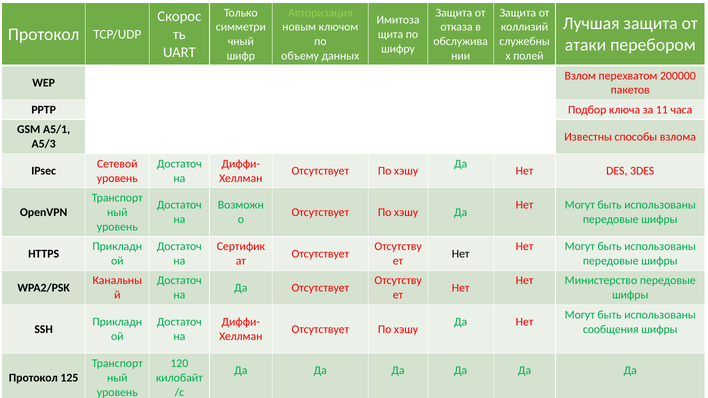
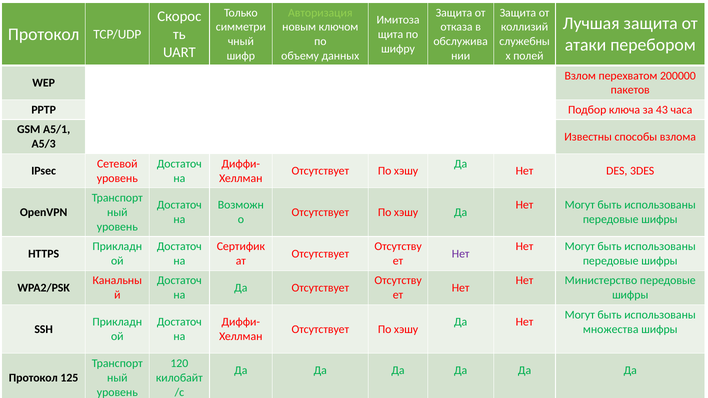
11: 11 -> 43 (662, 110)
Нет colour: black -> purple (461, 254)
сообщения: сообщения -> множества (611, 329)
